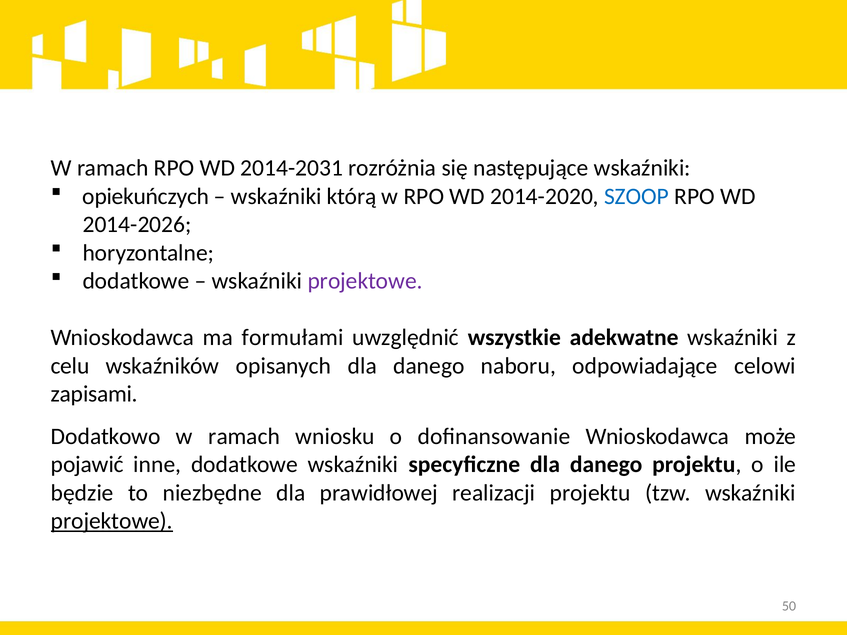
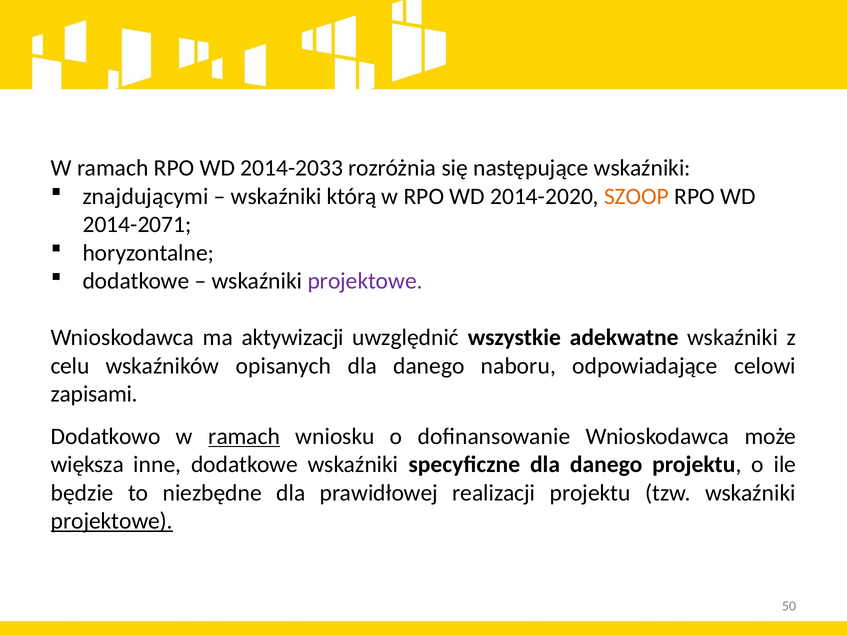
2014-2031: 2014-2031 -> 2014-2033 (292, 168)
opiekuńczych: opiekuńczych -> znajdującymi (146, 196)
SZOOP colour: blue -> orange (637, 196)
2014-2026: 2014-2026 -> 2014-2071 (137, 225)
formułami: formułami -> aktywizacji (293, 338)
ramach underline: none -> present (244, 437)
pojawić: pojawić -> większa (87, 465)
